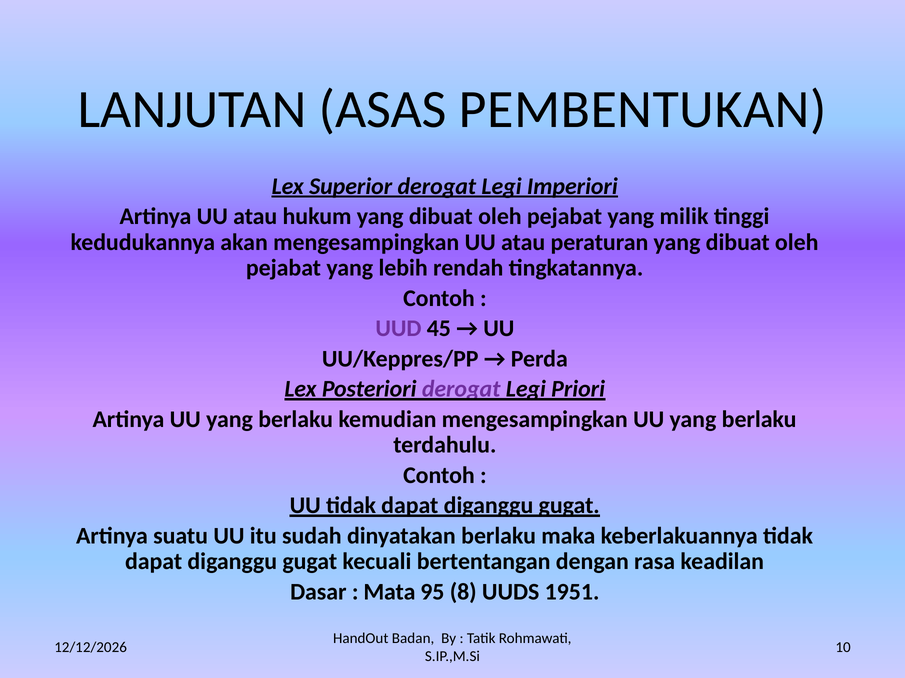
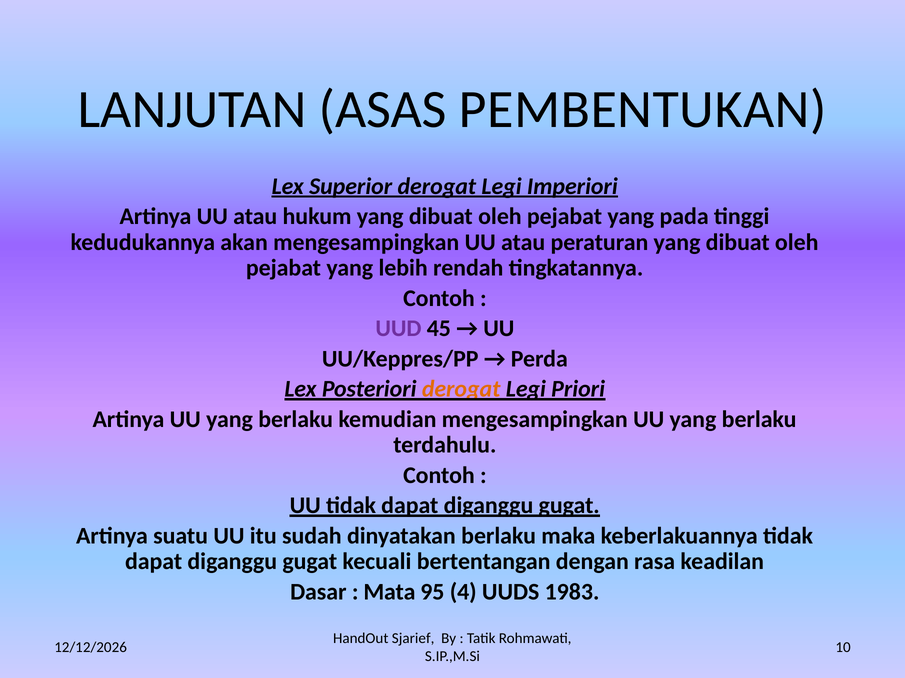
milik: milik -> pada (684, 217)
derogat colour: purple -> orange (461, 389)
8: 8 -> 4 (463, 592)
1951: 1951 -> 1983 (572, 592)
Badan: Badan -> Sjarief (413, 639)
